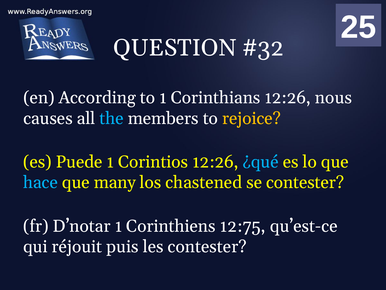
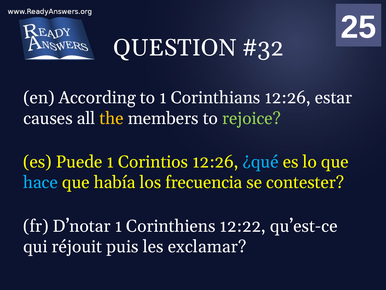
nous: nous -> estar (334, 98)
the colour: light blue -> yellow (112, 118)
rejoice colour: yellow -> light green (252, 118)
many: many -> había (115, 182)
chastened: chastened -> frecuencia (204, 182)
12:75: 12:75 -> 12:22 (243, 226)
les contester: contester -> exclamar (207, 246)
